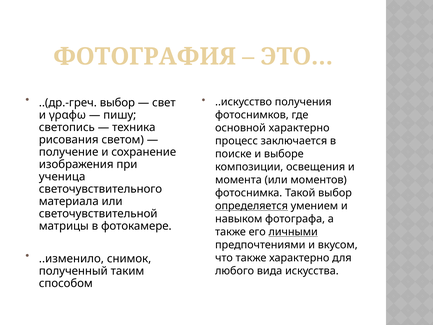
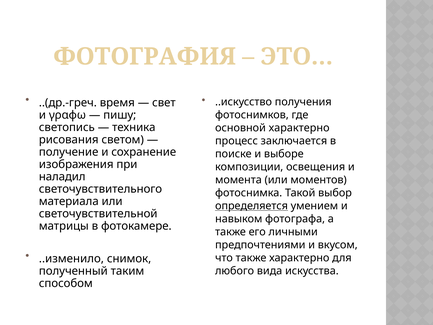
..(др.-греч выбор: выбор -> время (117, 103)
ученица: ученица -> наладил (62, 177)
личными underline: present -> none (293, 232)
